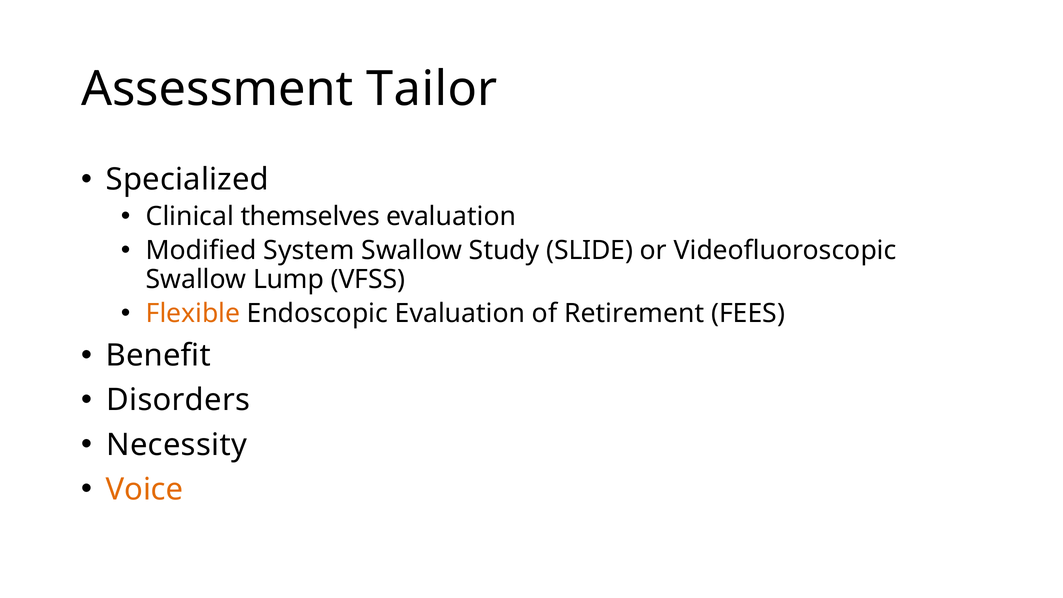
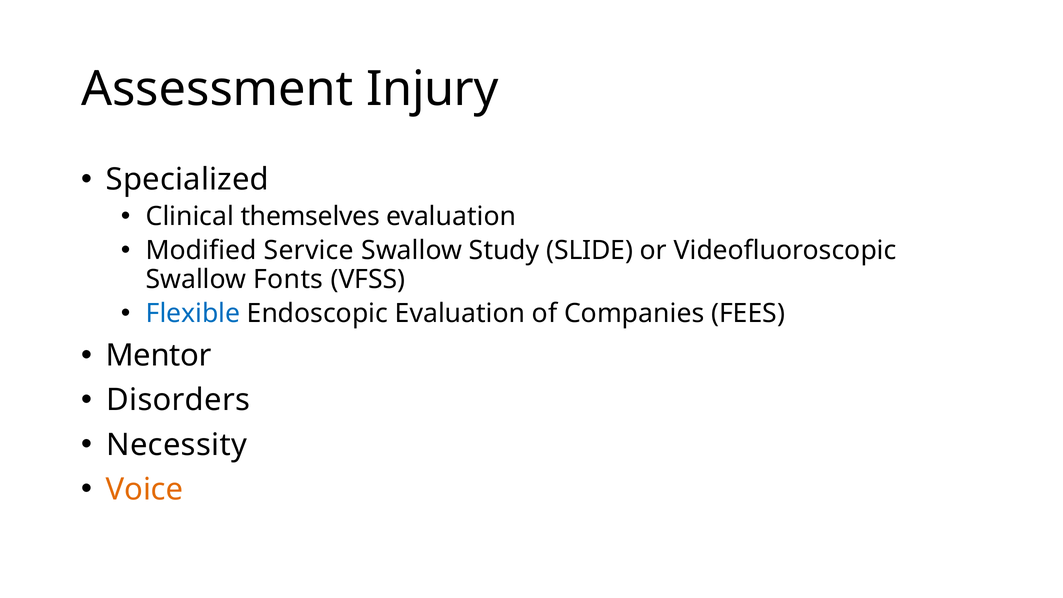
Tailor: Tailor -> Injury (432, 89)
System: System -> Service (309, 251)
Lump: Lump -> Fonts (288, 279)
Flexible colour: orange -> blue (193, 313)
Retirement: Retirement -> Companies (634, 313)
Benefit: Benefit -> Mentor (159, 356)
